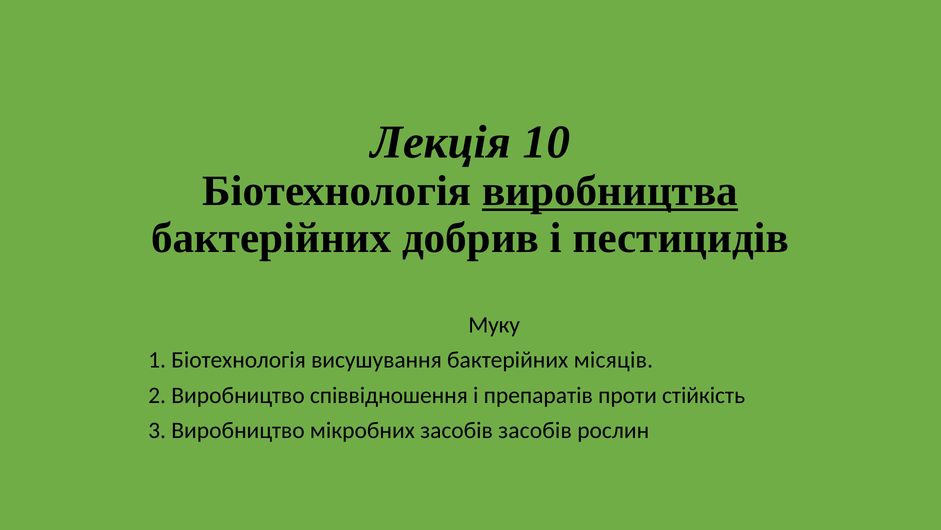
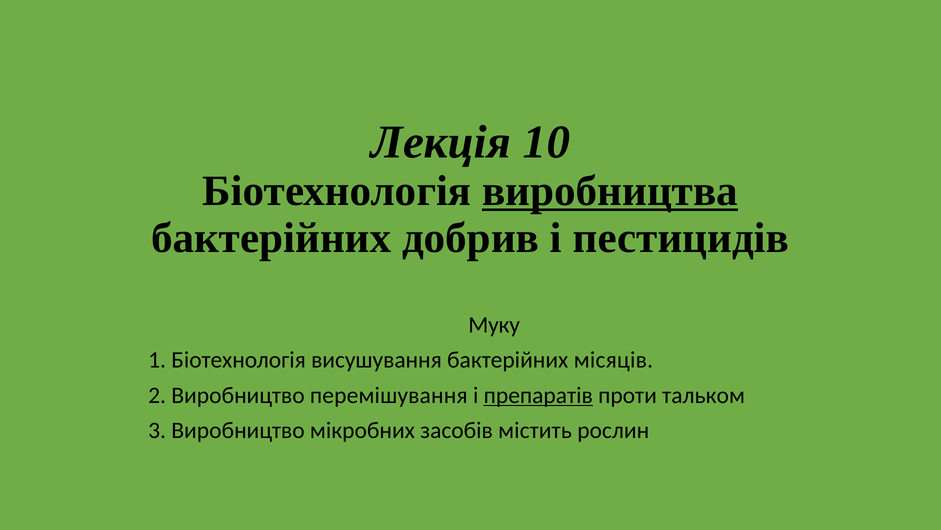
співвідношення: співвідношення -> перемішування (389, 395)
препаратів underline: none -> present (538, 395)
стійкість: стійкість -> тальком (704, 395)
засобів засобів: засобів -> містить (535, 430)
